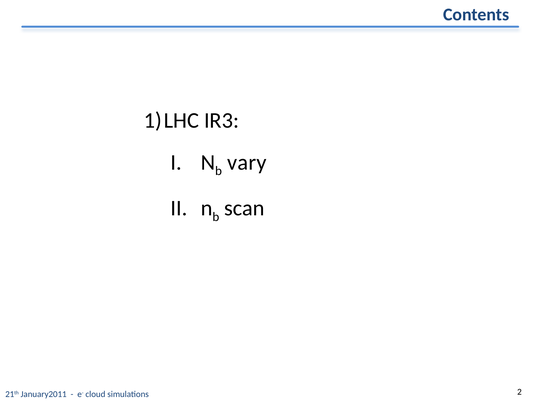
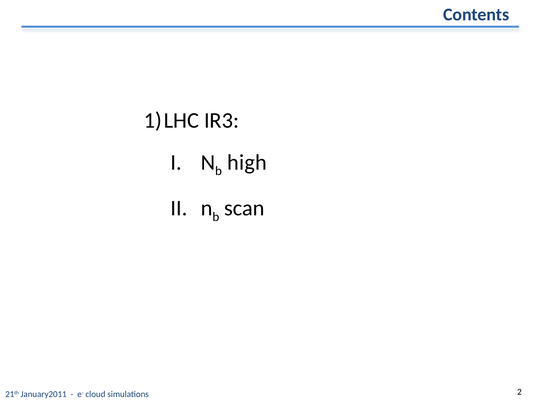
vary: vary -> high (247, 162)
